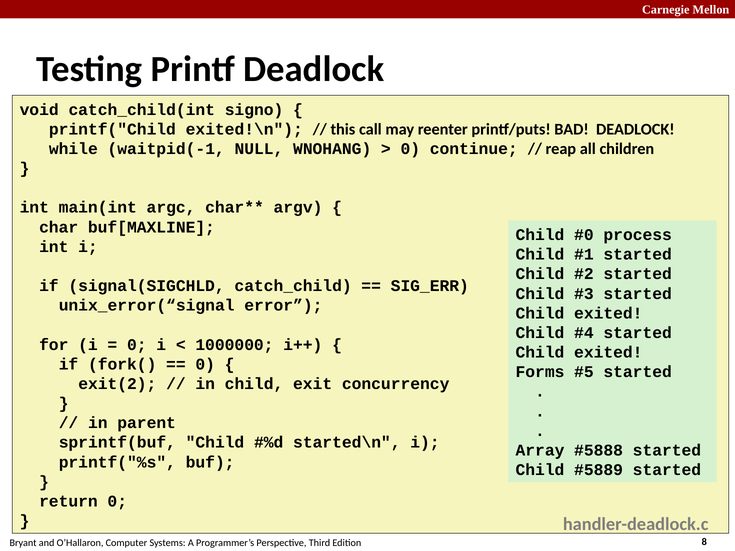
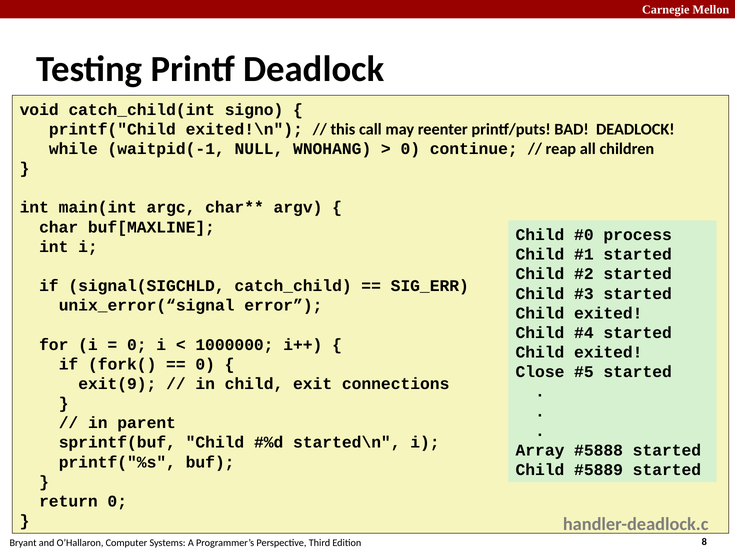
Forms: Forms -> Close (540, 372)
exit(2: exit(2 -> exit(9 (117, 384)
concurrency: concurrency -> connections (396, 384)
